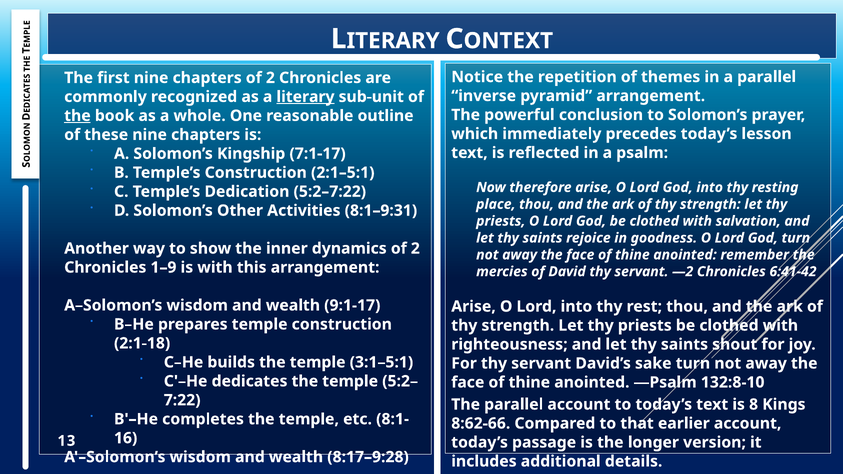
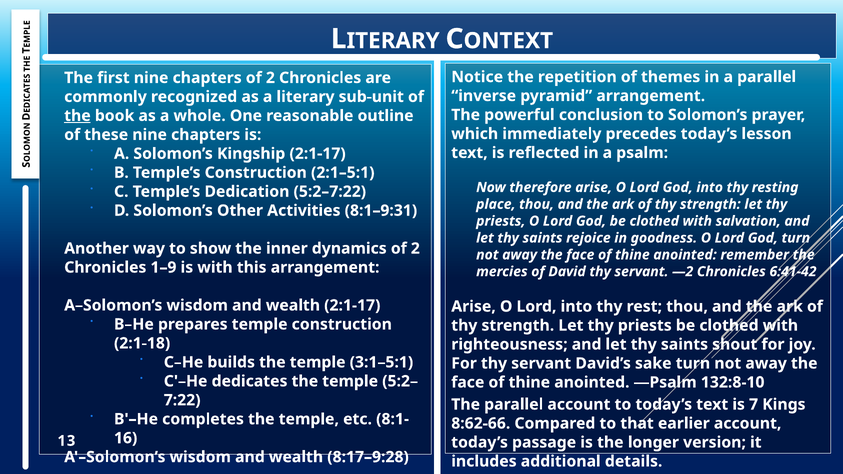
literary underline: present -> none (305, 97)
Kingship 7:1-17: 7:1-17 -> 2:1-17 (318, 154)
wealth 9:1-17: 9:1-17 -> 2:1-17 (352, 305)
8: 8 -> 7 (754, 405)
